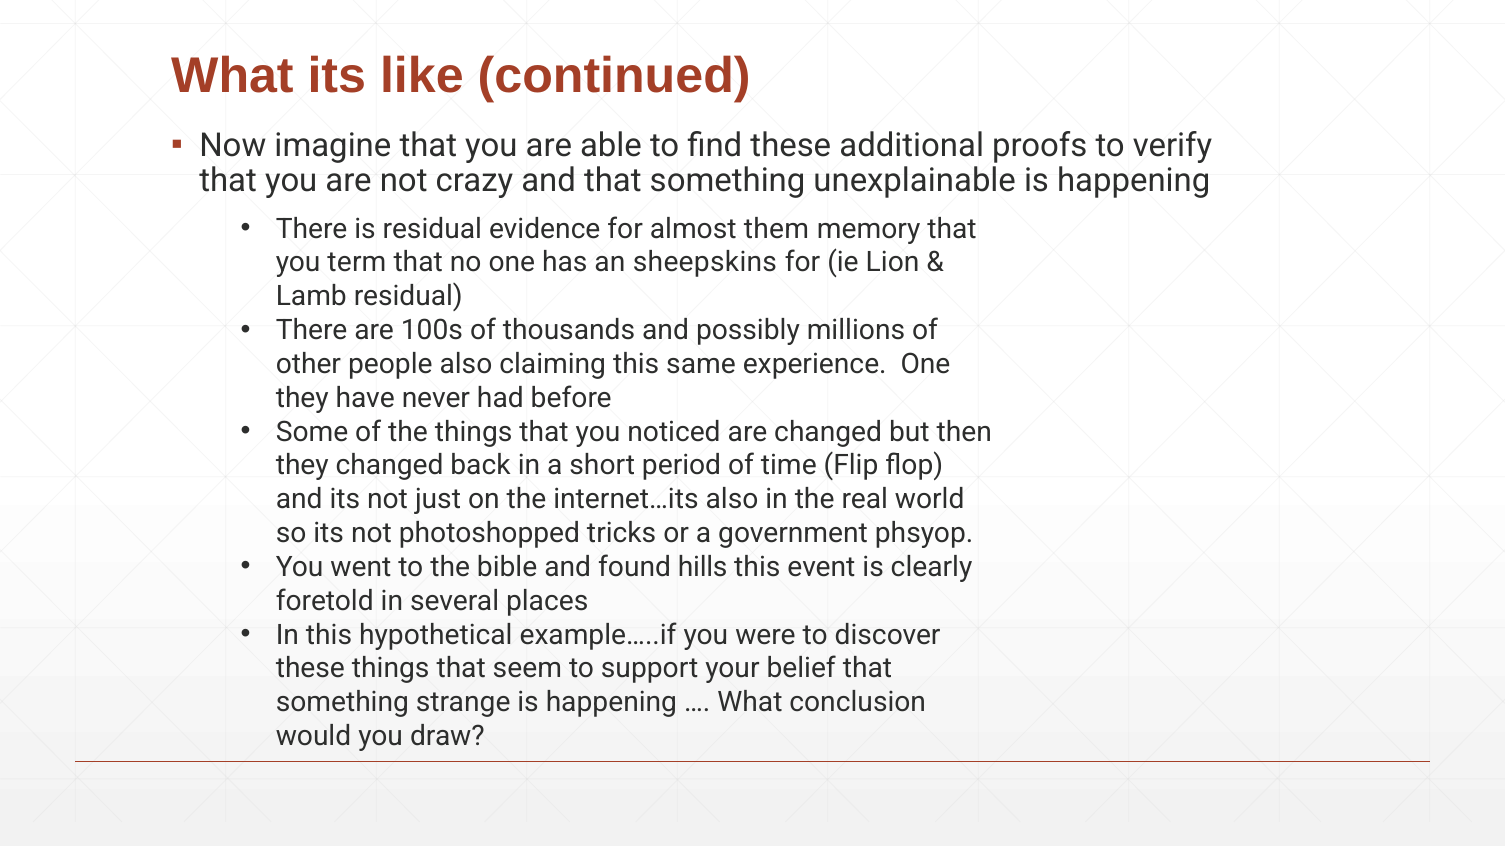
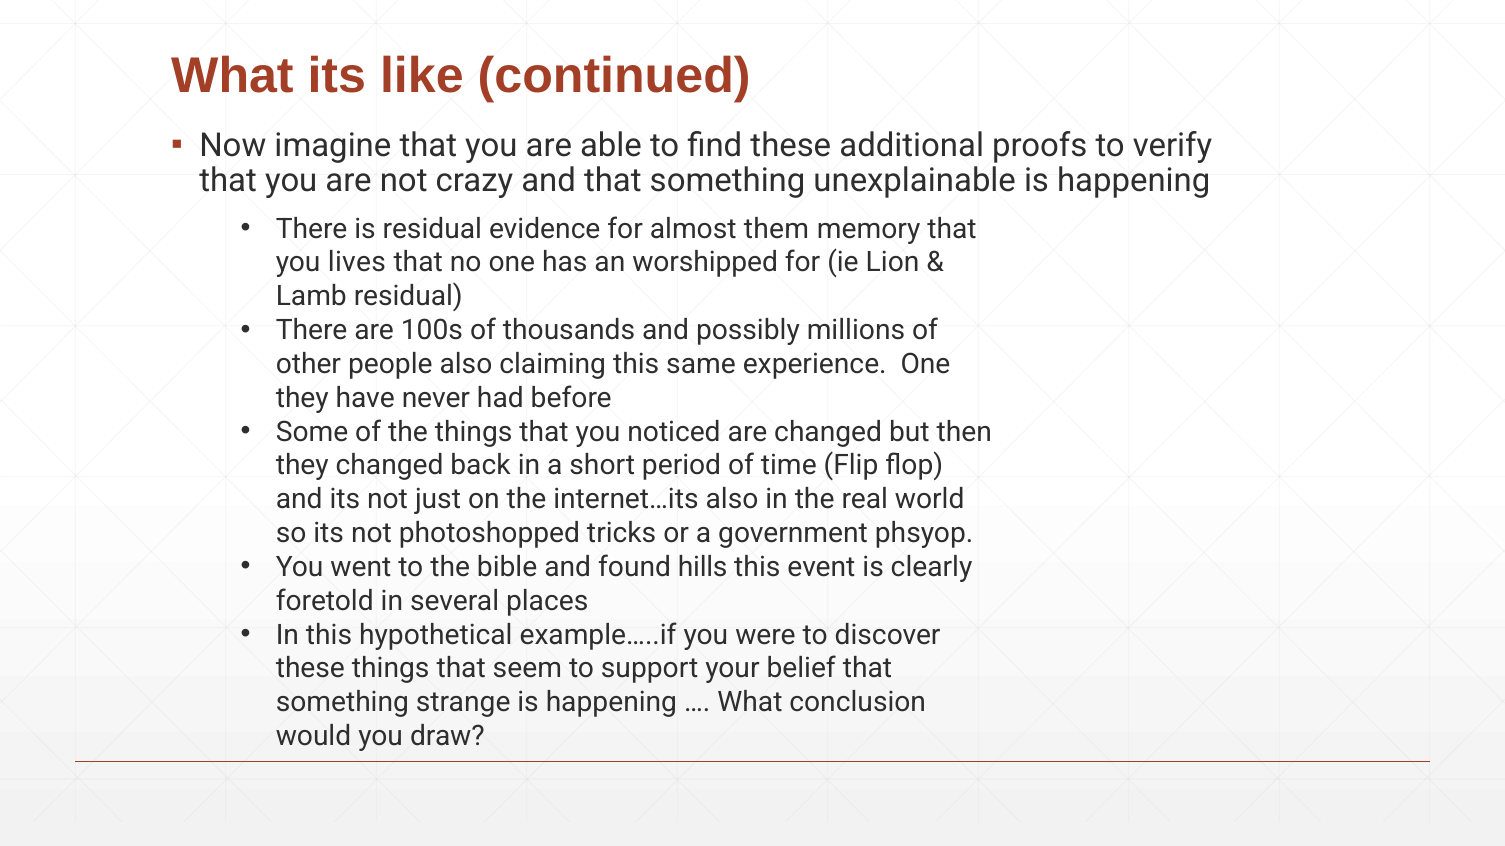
term: term -> lives (357, 263)
sheepskins: sheepskins -> worshipped (705, 263)
